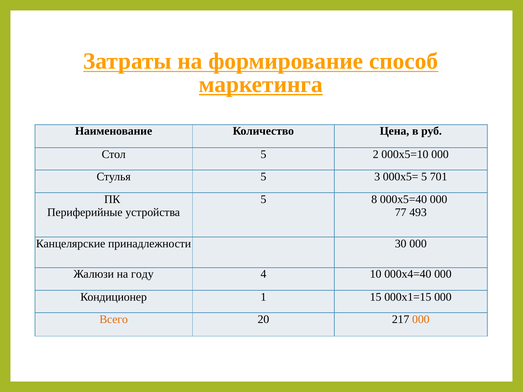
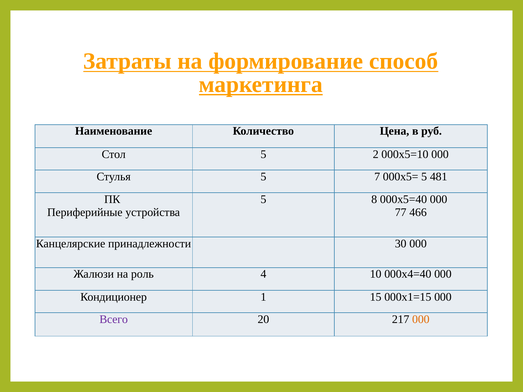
3: 3 -> 7 (377, 177)
701: 701 -> 481 (439, 177)
493: 493 -> 466 (418, 212)
году: году -> роль (142, 274)
Всего colour: orange -> purple (114, 319)
